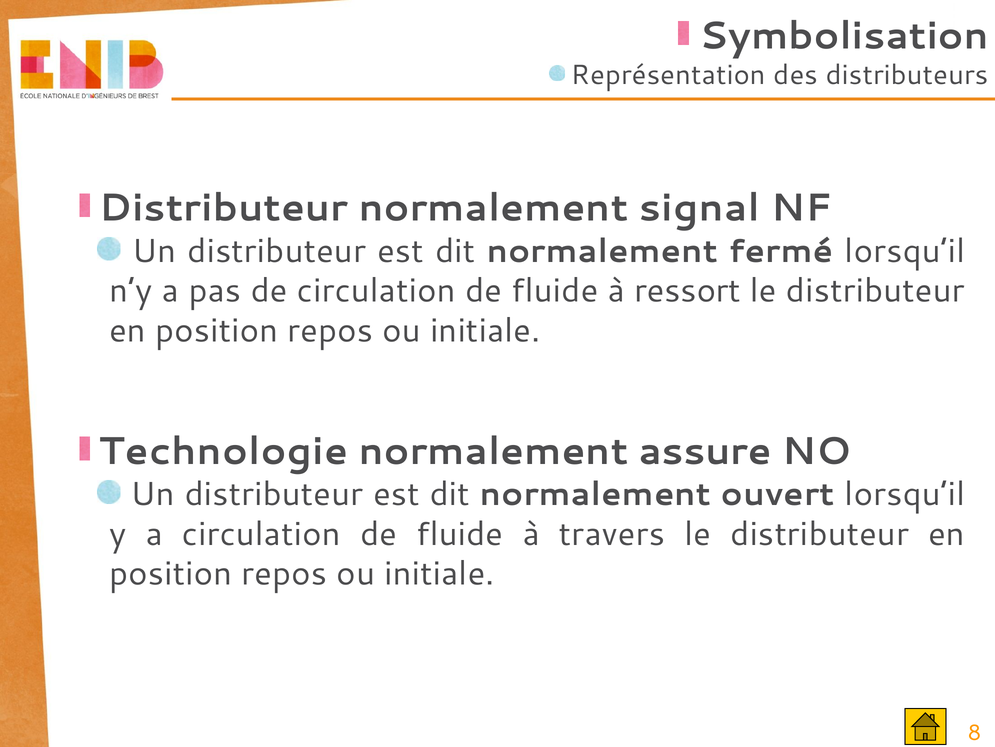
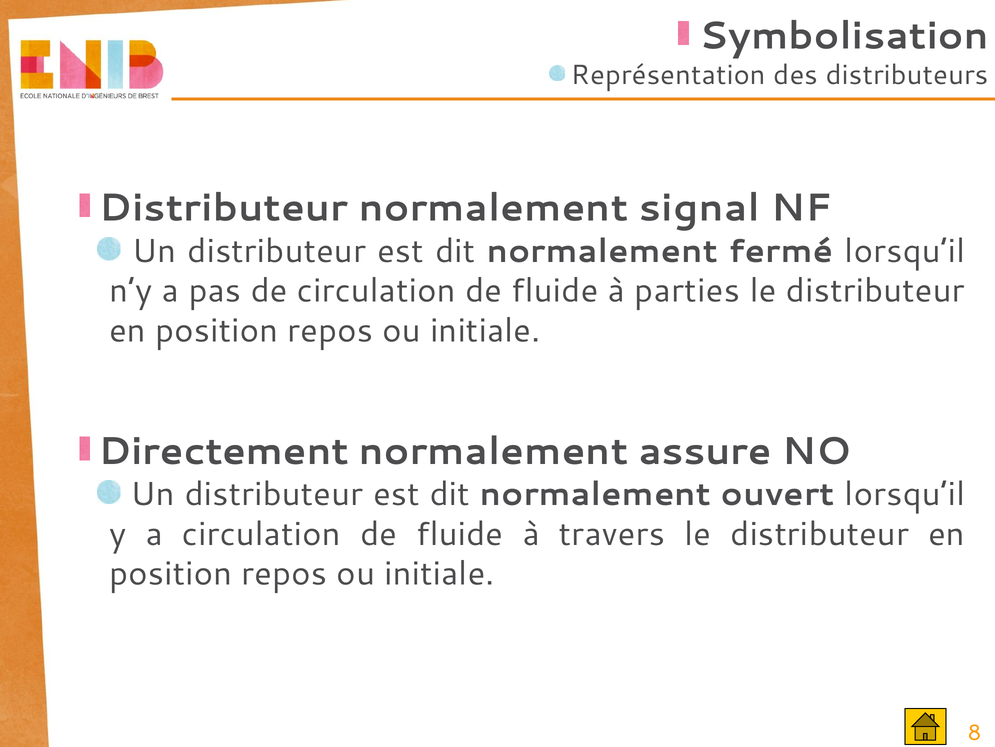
ressort: ressort -> parties (687, 291)
Technologie: Technologie -> Directement (224, 451)
